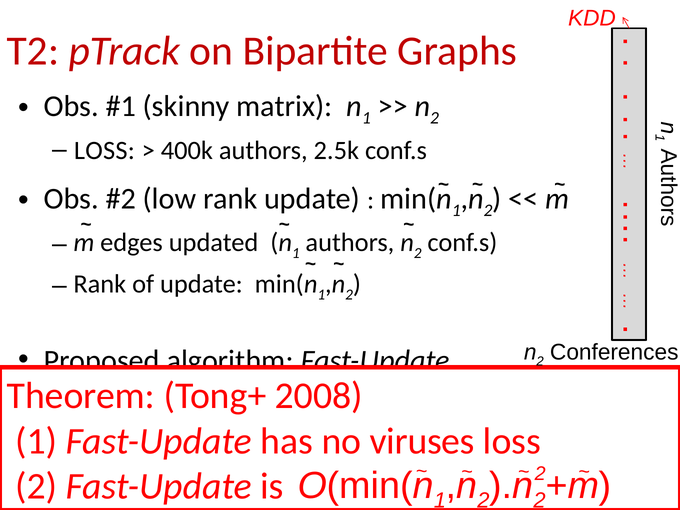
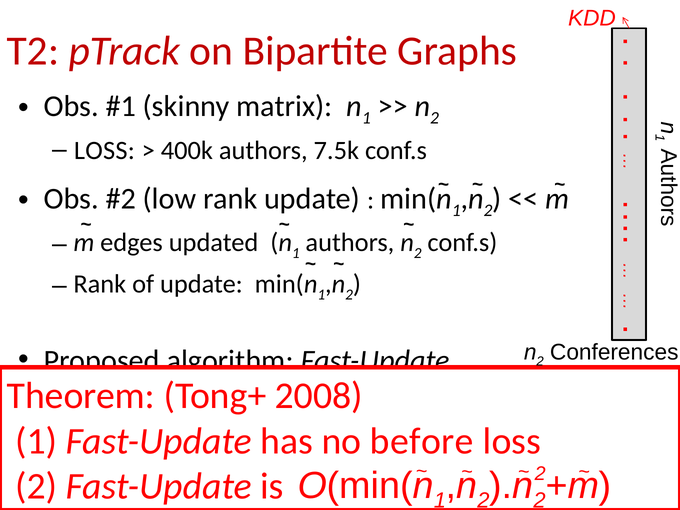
2.5k: 2.5k -> 7.5k (336, 150)
viruses: viruses -> before (422, 441)
